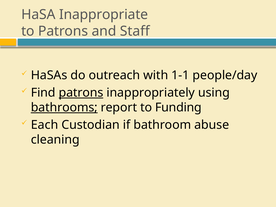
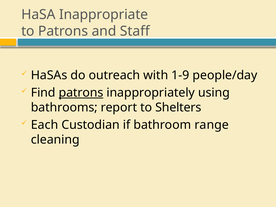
1-1: 1-1 -> 1-9 (180, 75)
bathrooms underline: present -> none (64, 107)
Funding: Funding -> Shelters (178, 107)
abuse: abuse -> range (212, 125)
